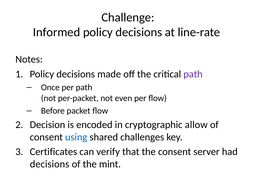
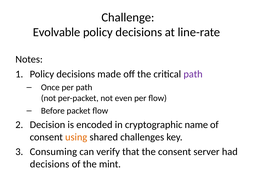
Informed: Informed -> Evolvable (57, 32)
allow: allow -> name (196, 125)
using colour: blue -> orange (76, 137)
Certificates: Certificates -> Consuming (53, 152)
